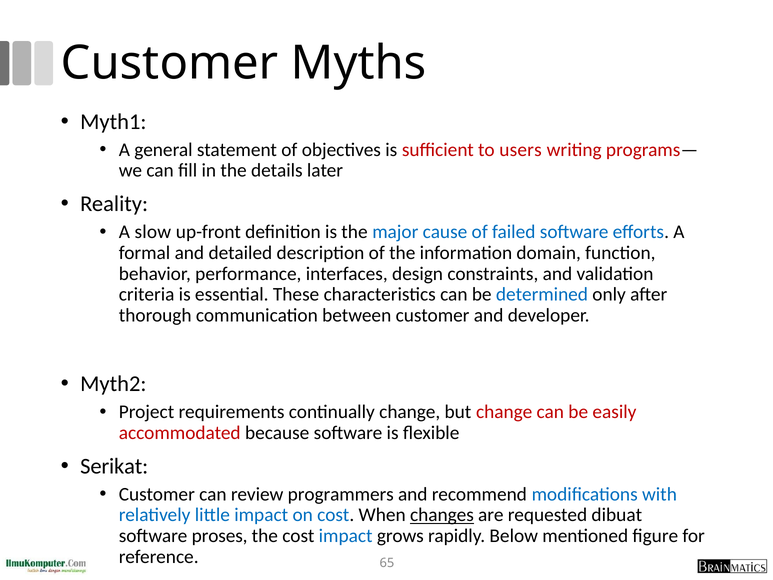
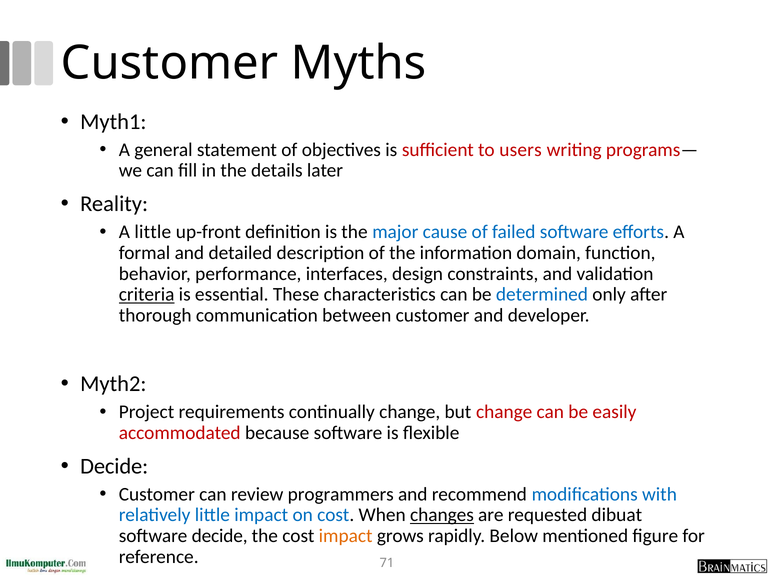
A slow: slow -> little (153, 232)
criteria underline: none -> present (147, 294)
Serikat: Serikat -> Decide (114, 466)
software proses: proses -> decide (220, 536)
impact colour: blue -> orange (346, 536)
65: 65 -> 71 (387, 563)
